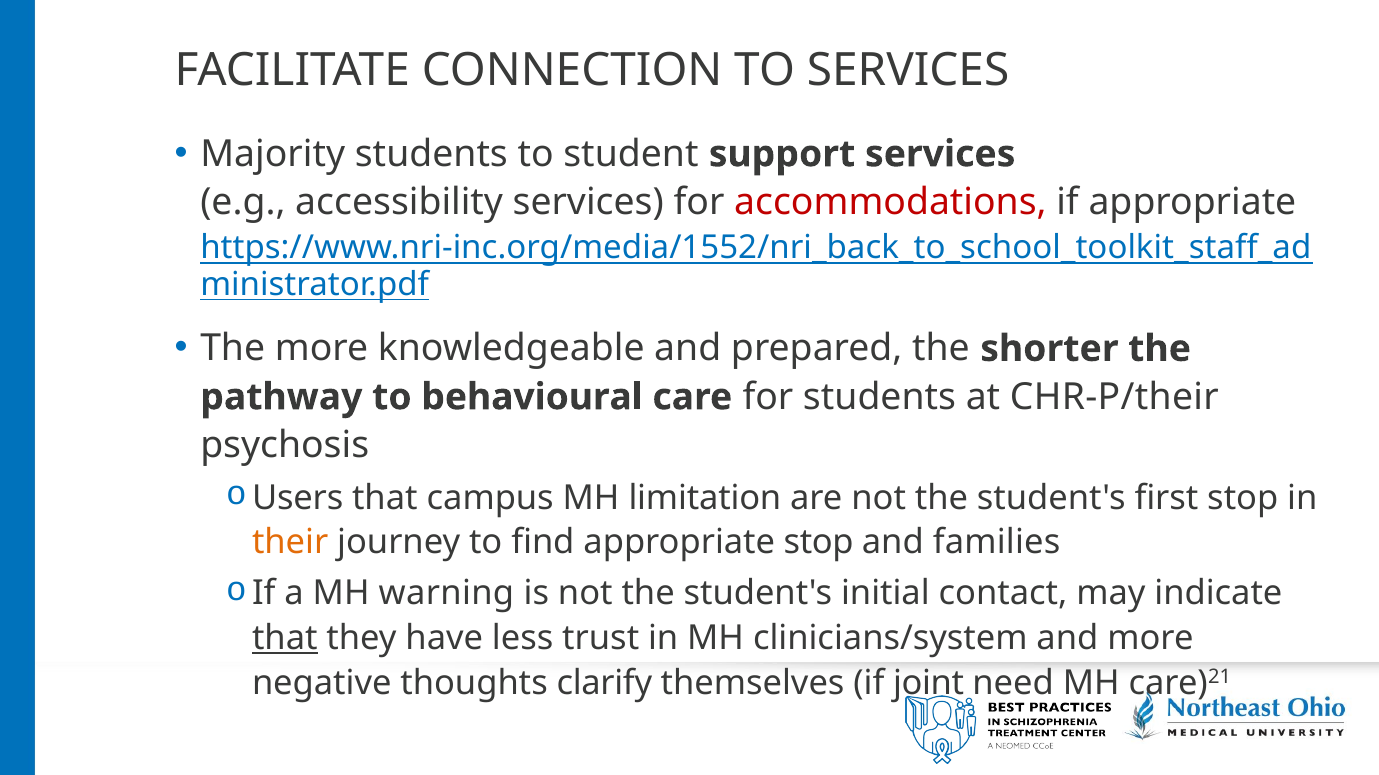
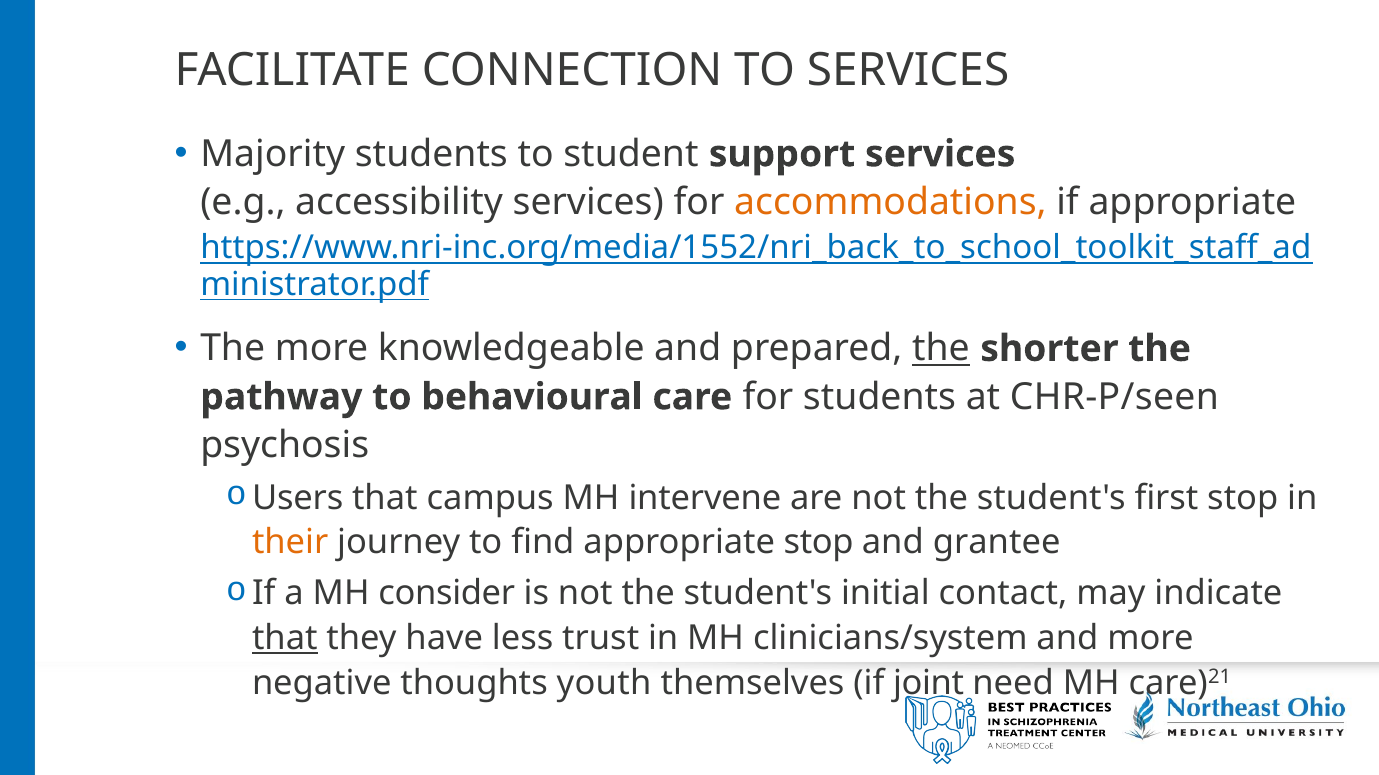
accommodations colour: red -> orange (890, 203)
the underline: none -> present (941, 349)
CHR-P/their: CHR-P/their -> CHR-P/seen (1114, 397)
limitation: limitation -> intervene (705, 498)
families: families -> grantee (997, 543)
warning: warning -> consider (447, 594)
clarify: clarify -> youth (604, 683)
